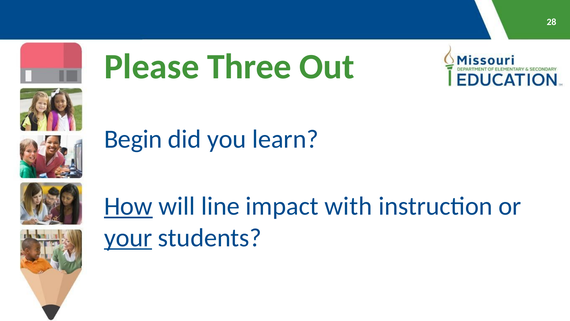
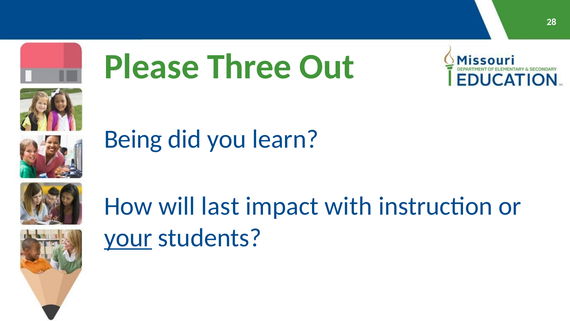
Begin: Begin -> Being (133, 139)
How underline: present -> none (128, 206)
line: line -> last (220, 206)
